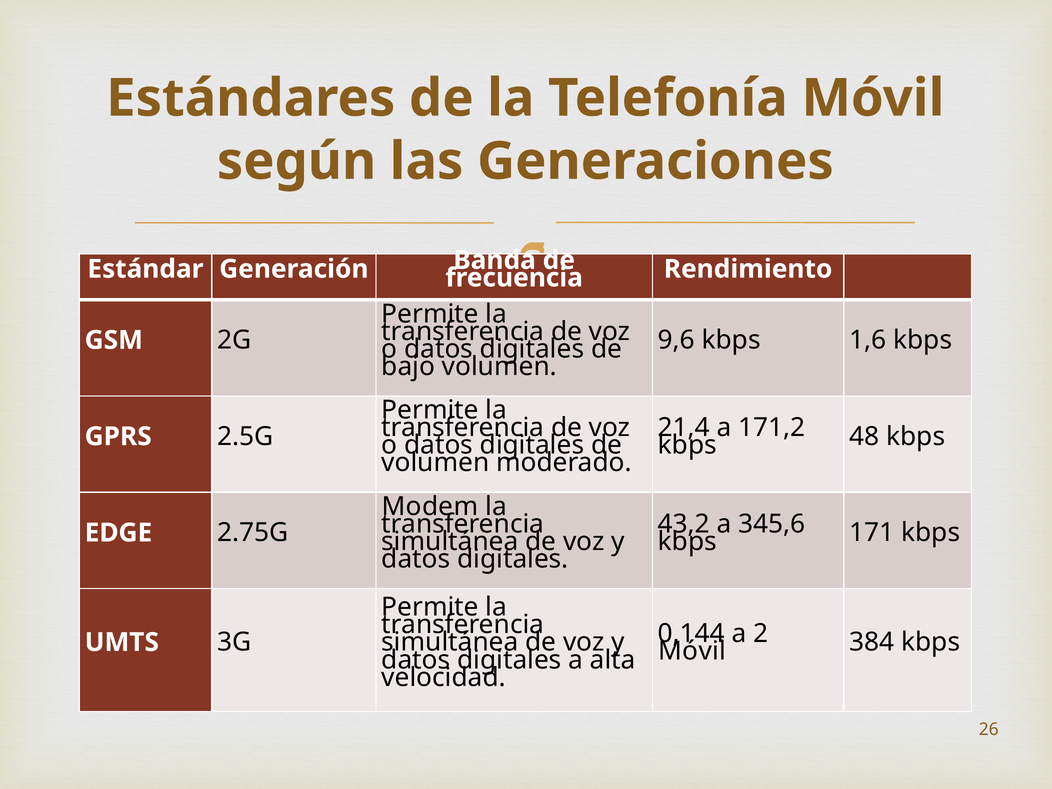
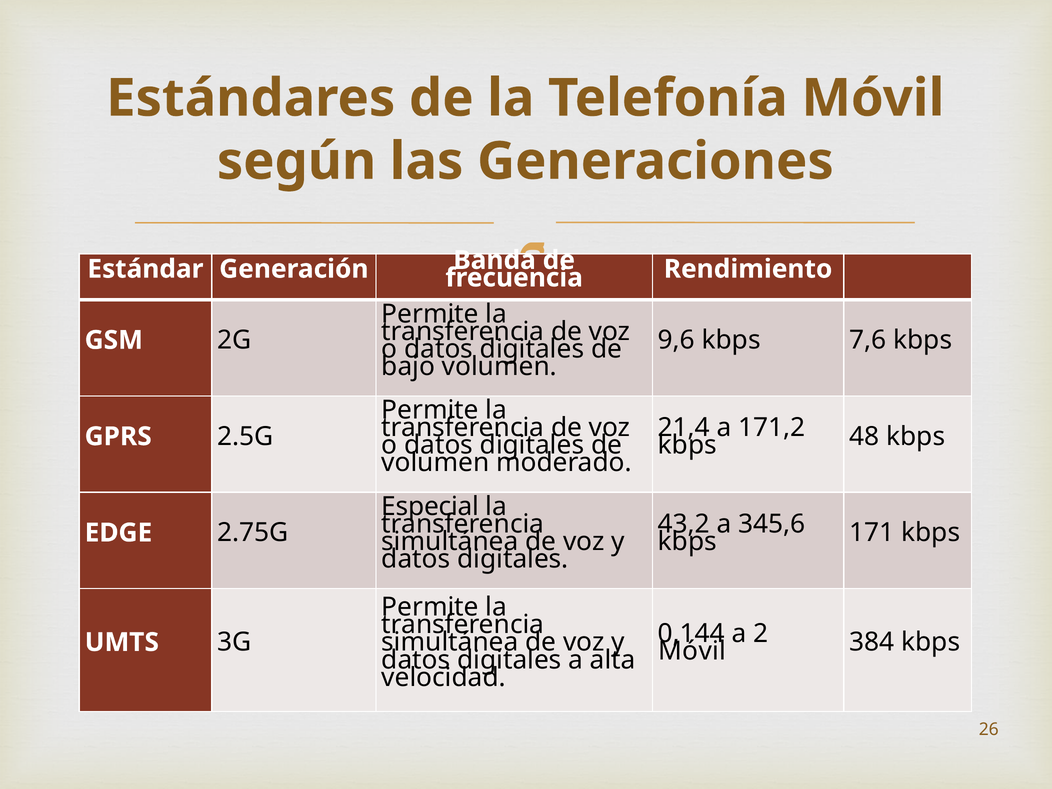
1,6: 1,6 -> 7,6 (868, 340)
Modem: Modem -> Especial (430, 506)
